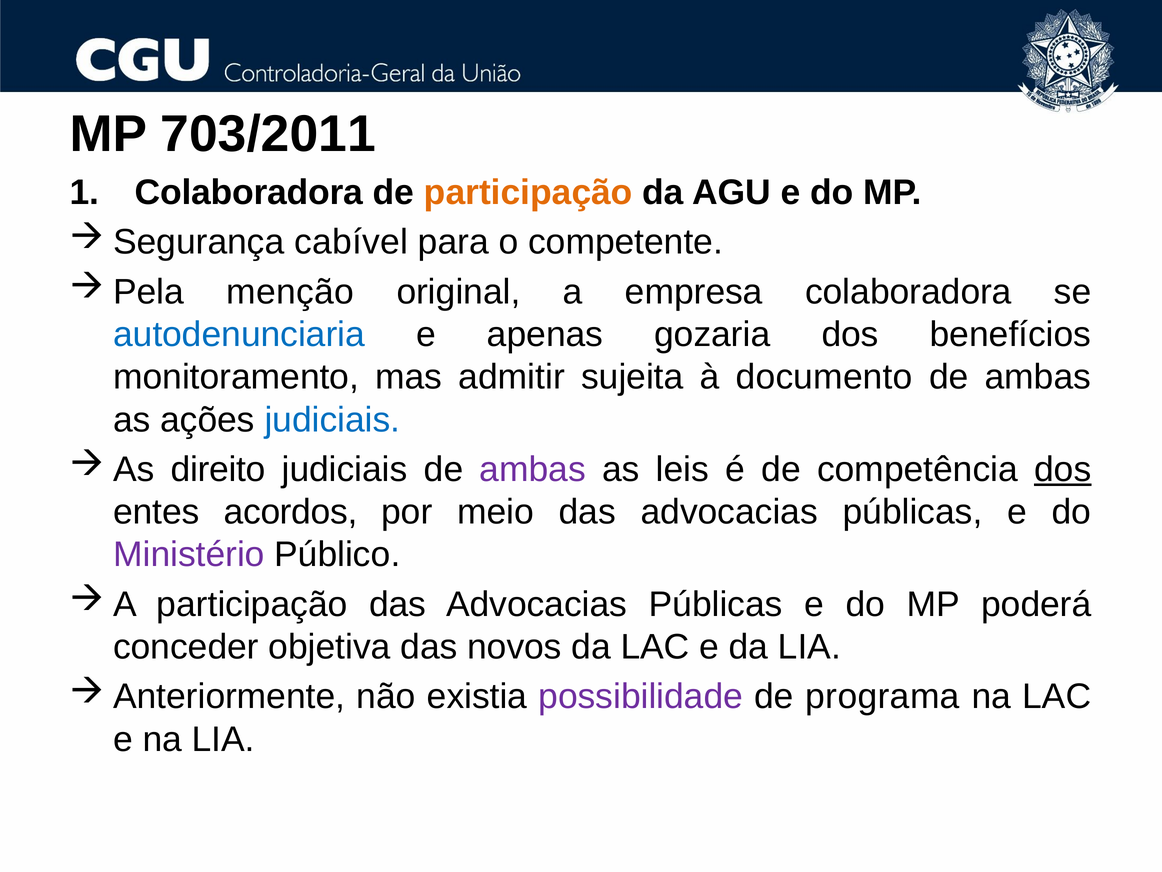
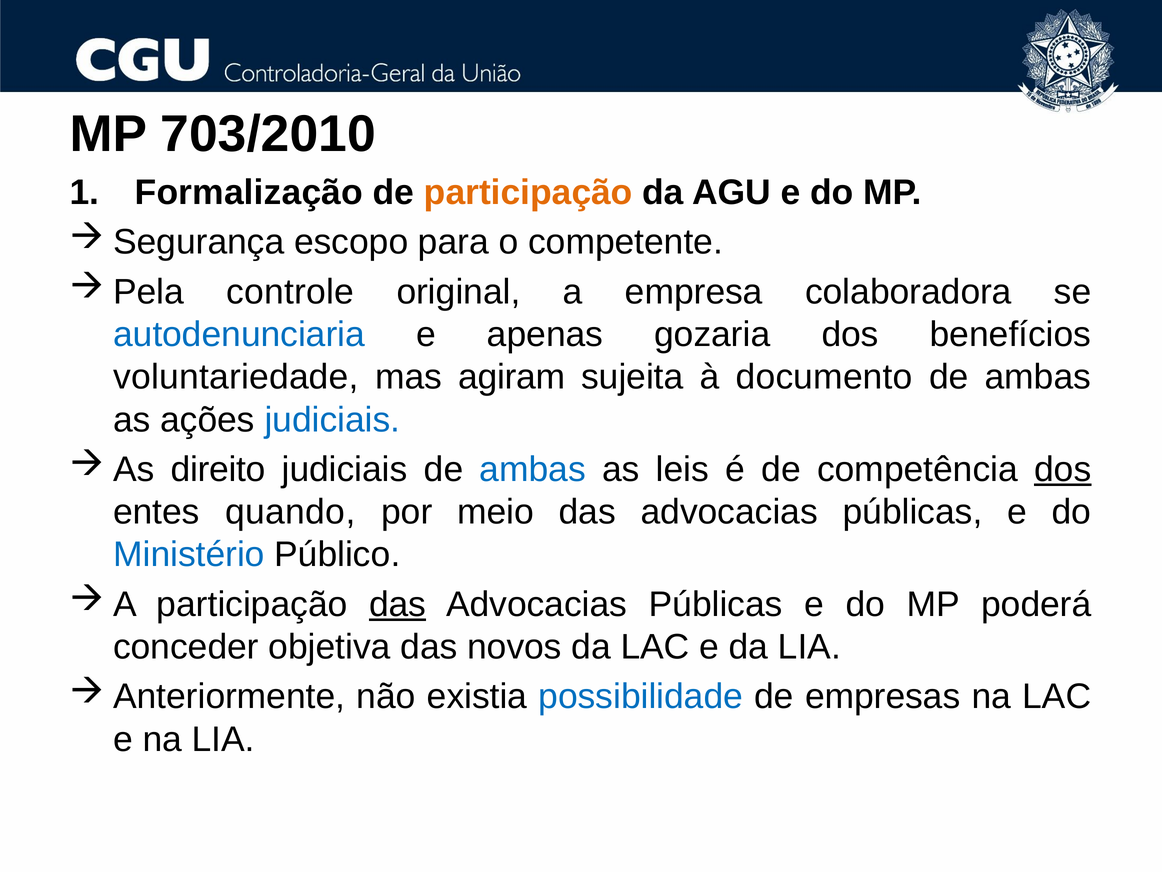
703/2011: 703/2011 -> 703/2010 (268, 134)
Colaboradora: Colaboradora -> Formalização (249, 192)
cabível: cabível -> escopo (351, 242)
menção: menção -> controle (290, 292)
monitoramento: monitoramento -> voluntariedade (236, 377)
admitir: admitir -> agiram (512, 377)
ambas colour: purple -> blue (533, 469)
acordos: acordos -> quando (290, 512)
Ministério colour: purple -> blue (189, 554)
das underline: none -> present (398, 604)
possibilidade colour: purple -> blue (641, 696)
programa: programa -> empresas (883, 696)
